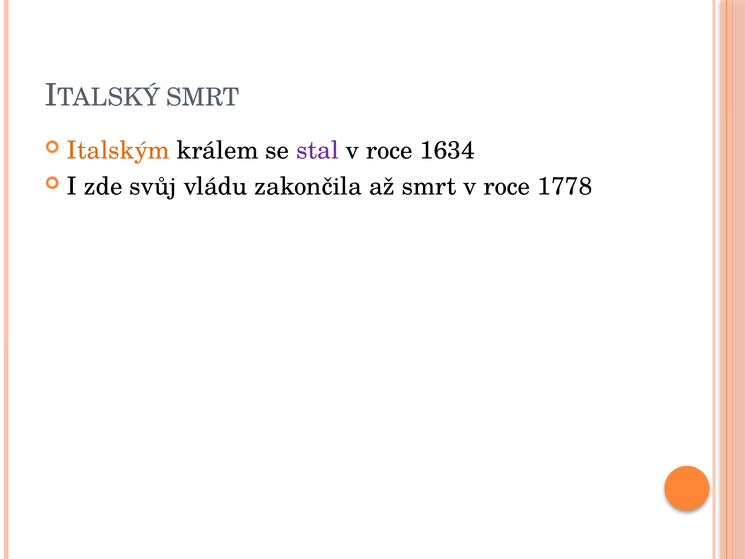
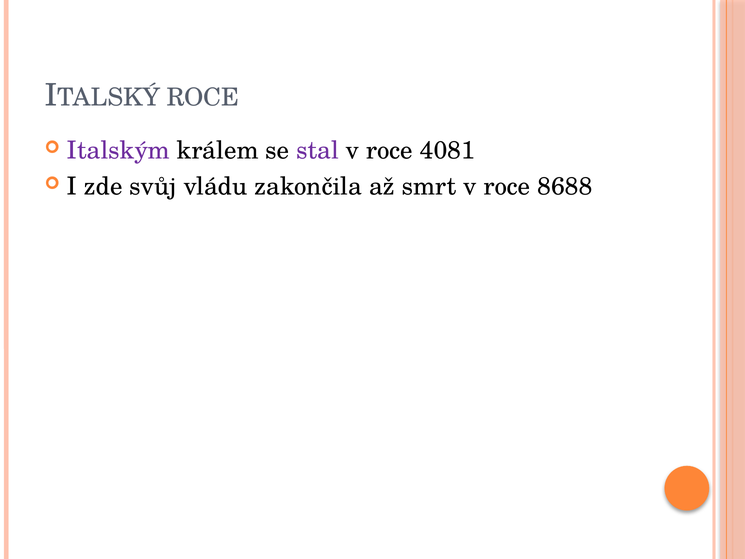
SMRT: SMRT -> ROCE (203, 97)
Italským colour: orange -> purple (118, 151)
1634: 1634 -> 4081 (447, 151)
1778: 1778 -> 8688 (565, 187)
